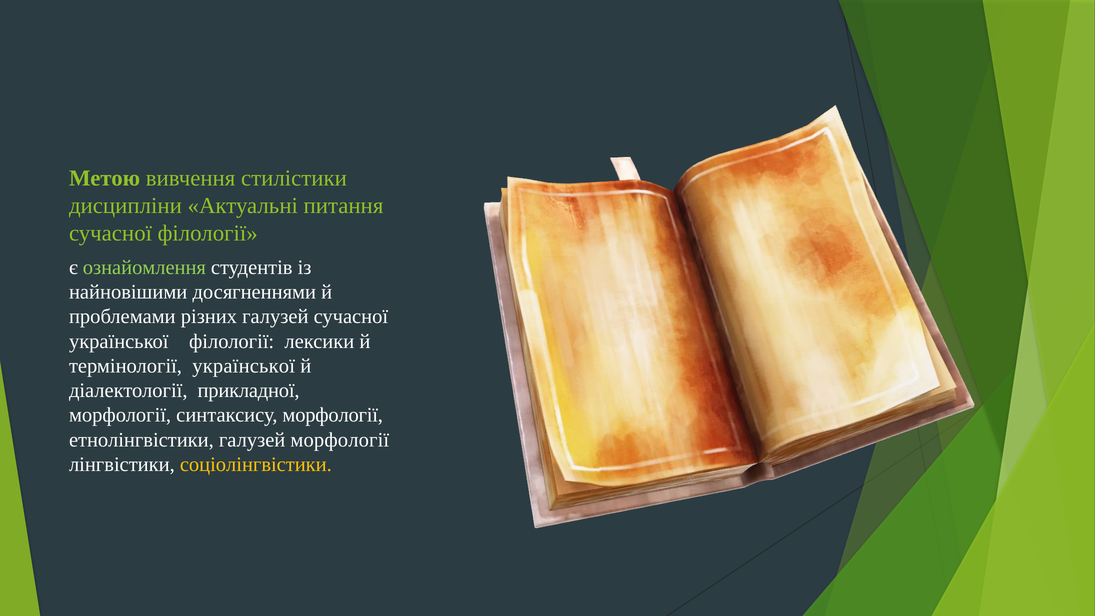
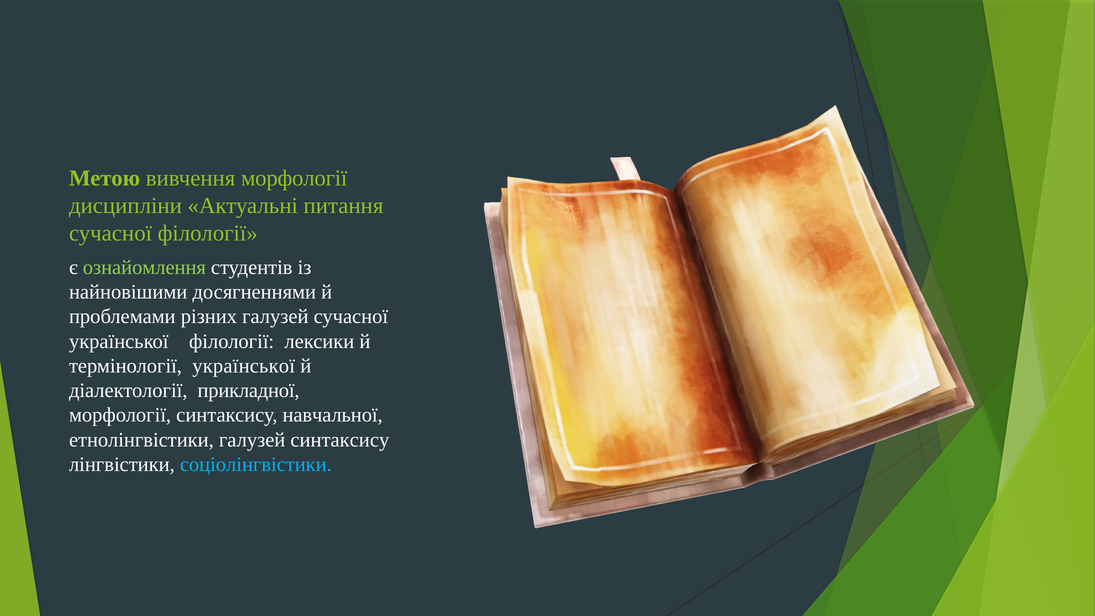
вивчення стилістики: стилістики -> морфології (294, 178)
синтаксису морфології: морфології -> навчальної (333, 415)
галузей морфології: морфології -> синтаксису (340, 440)
соціолінгвістики colour: yellow -> light blue (256, 464)
